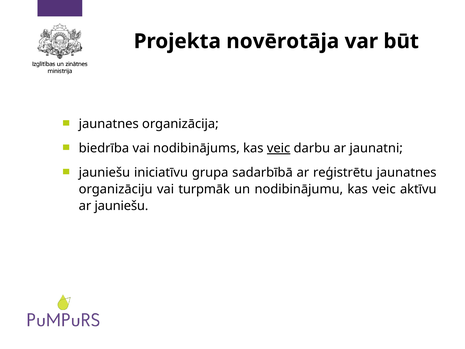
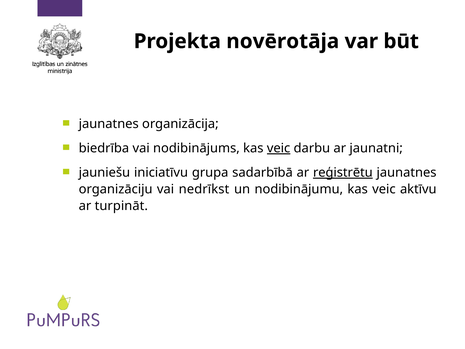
reģistrētu underline: none -> present (343, 172)
turpmāk: turpmāk -> nedrīkst (204, 189)
ar jauniešu: jauniešu -> turpināt (121, 206)
